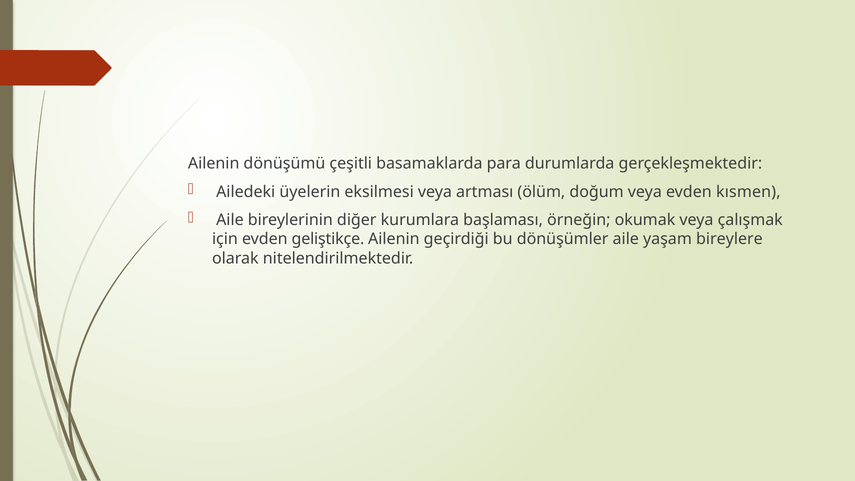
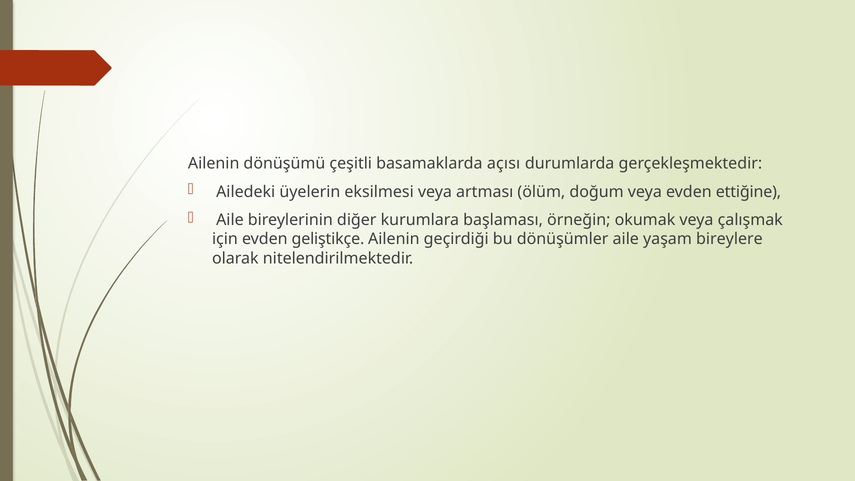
para: para -> açısı (504, 164)
kısmen: kısmen -> ettiğine (748, 192)
